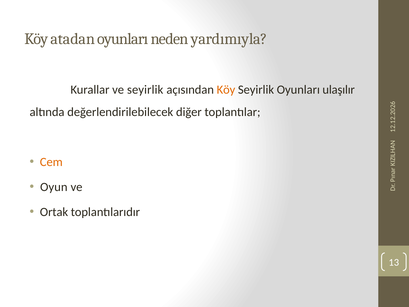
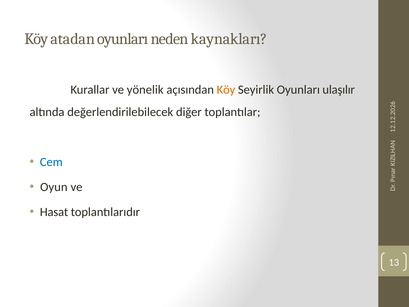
yardımıyla: yardımıyla -> kaynakları (229, 39)
ve seyirlik: seyirlik -> yönelik (145, 89)
Cem colour: orange -> blue (51, 162)
Ortak: Ortak -> Hasat (54, 212)
